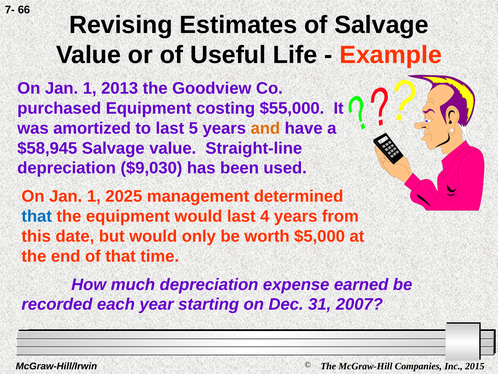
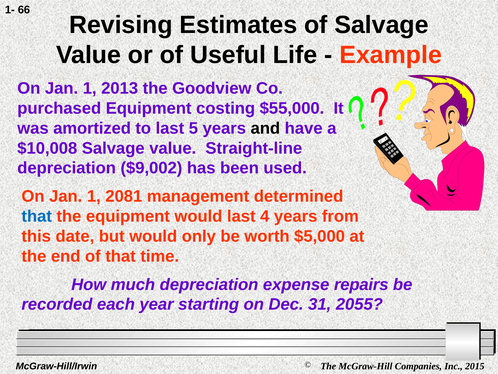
7-: 7- -> 1- (10, 10)
and colour: orange -> black (265, 128)
$58,945: $58,945 -> $10,008 (47, 148)
$9,030: $9,030 -> $9,002 (151, 168)
2025: 2025 -> 2081 (124, 196)
earned: earned -> repairs (361, 284)
2007: 2007 -> 2055 (359, 304)
